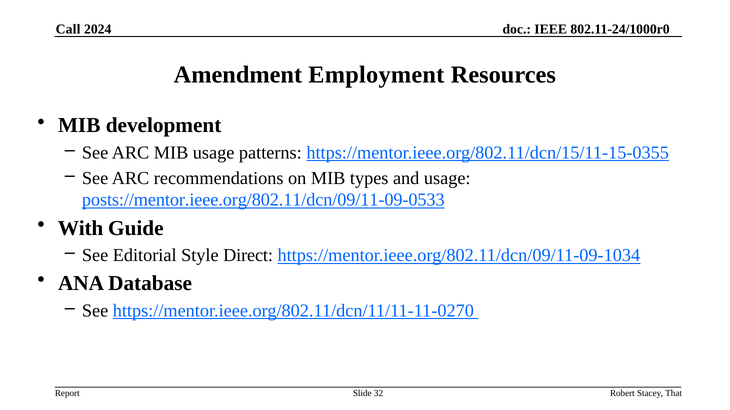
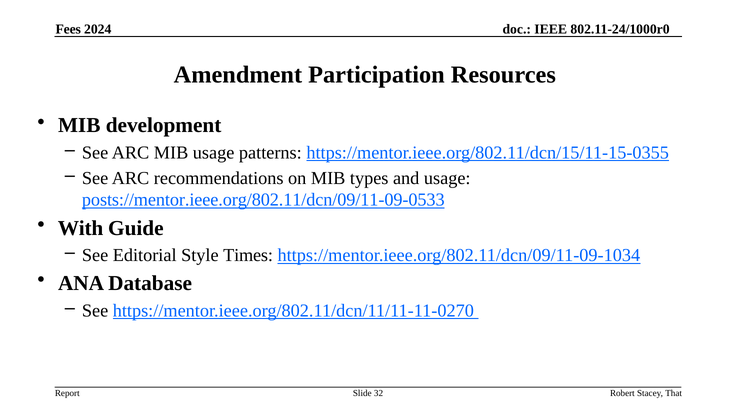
Call: Call -> Fees (68, 29)
Employment: Employment -> Participation (376, 75)
Direct: Direct -> Times (248, 256)
